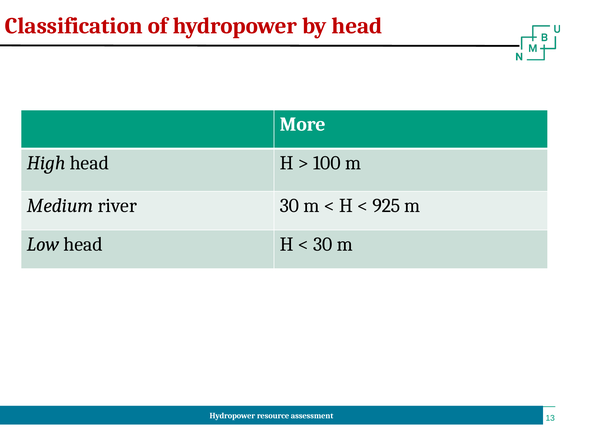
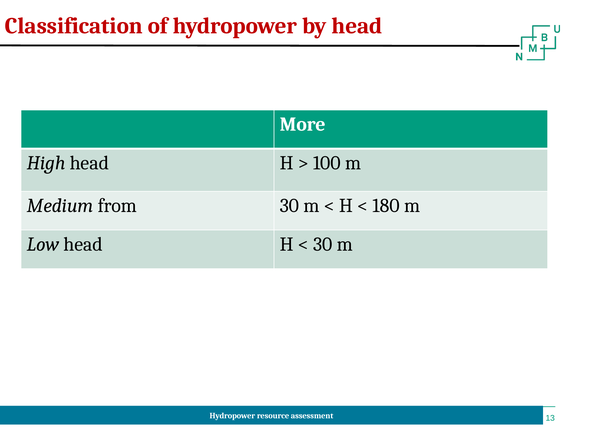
river: river -> from (117, 206)
925: 925 -> 180 (386, 206)
